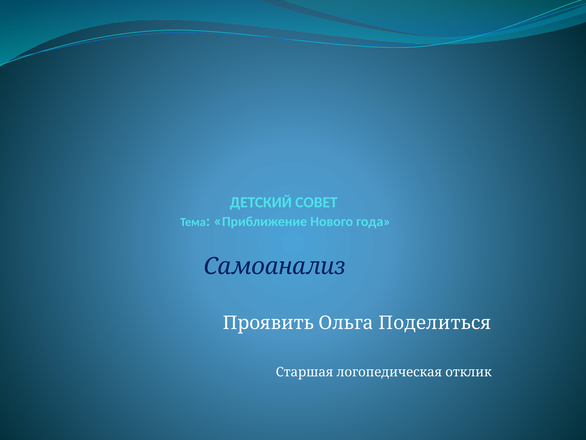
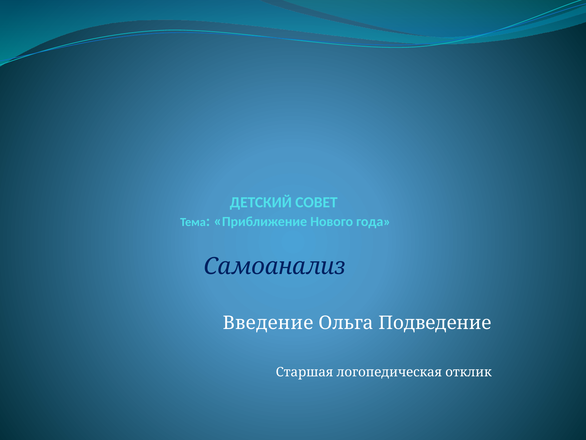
Проявить: Проявить -> Введение (268, 323)
Поделиться: Поделиться -> Подведение (435, 323)
